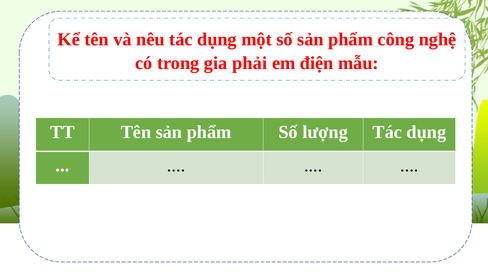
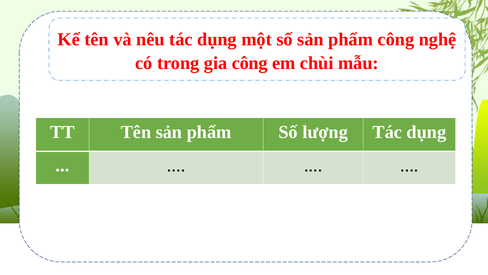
gia phải: phải -> công (250, 63)
điện: điện -> chùi (317, 63)
